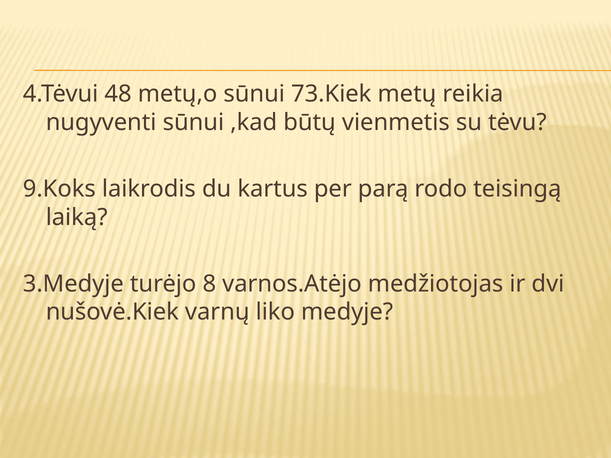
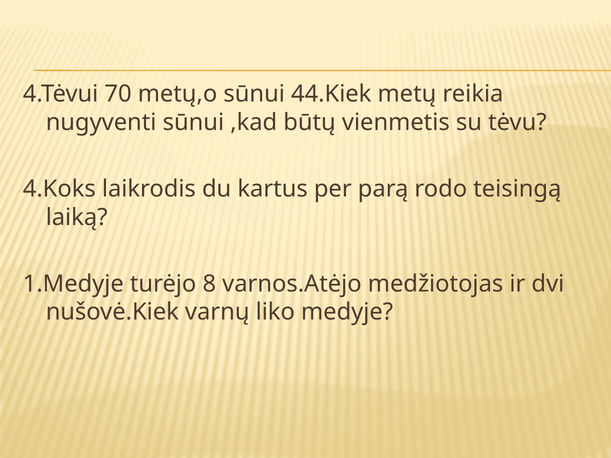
48: 48 -> 70 (118, 94)
73.Kiek: 73.Kiek -> 44.Kiek (331, 94)
9.Koks: 9.Koks -> 4.Koks (59, 189)
3.Medyje: 3.Medyje -> 1.Medyje (73, 284)
